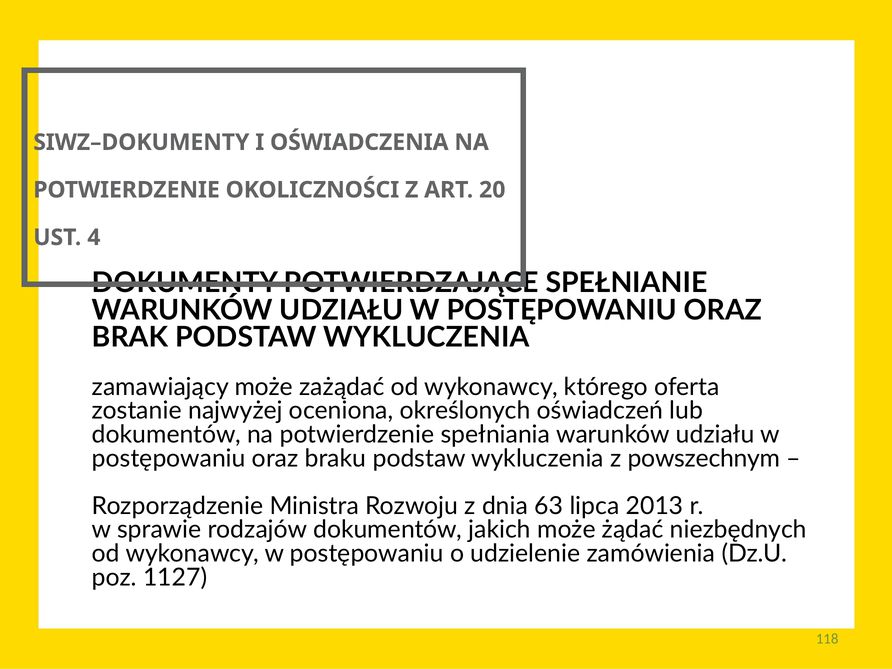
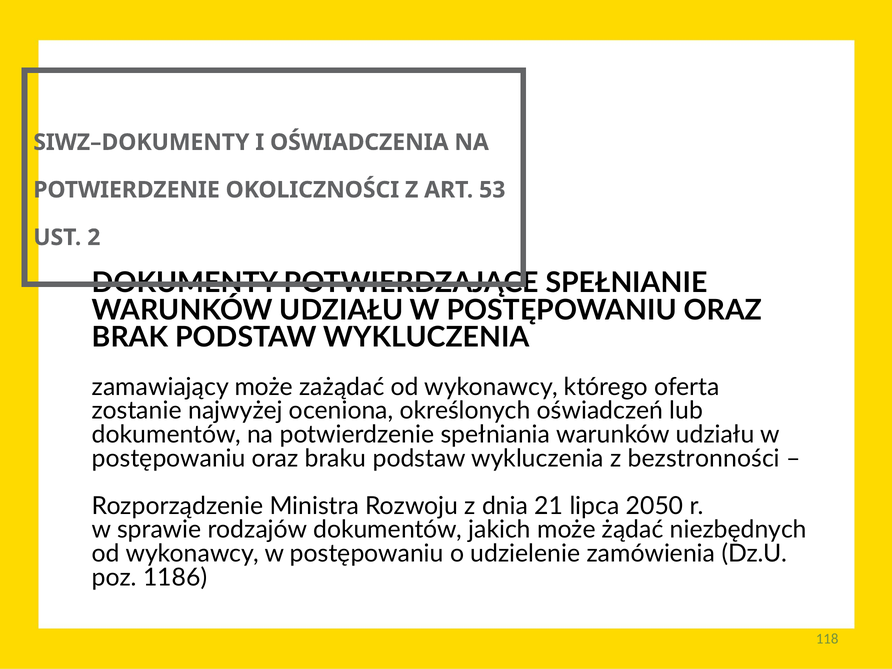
20: 20 -> 53 (492, 190)
4: 4 -> 2 (94, 237)
powszechnym: powszechnym -> bezstronności (704, 458)
63: 63 -> 21 (549, 506)
2013: 2013 -> 2050 (655, 506)
1127: 1127 -> 1186 (175, 577)
